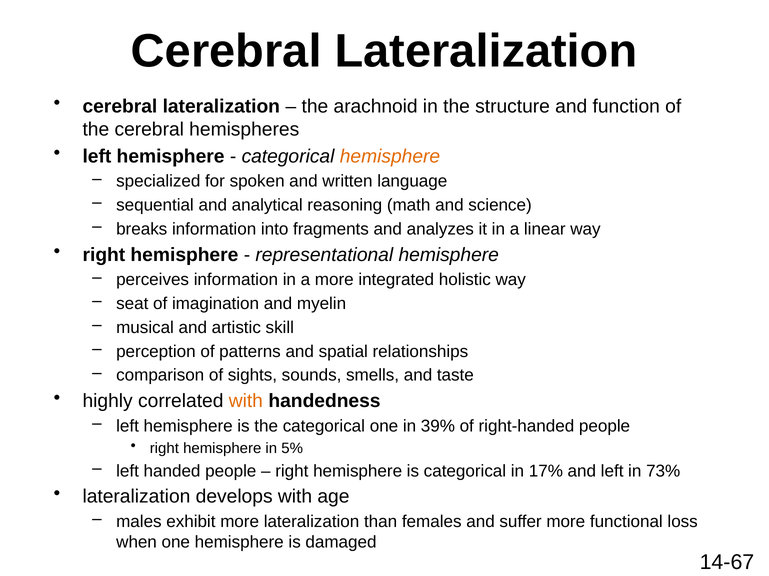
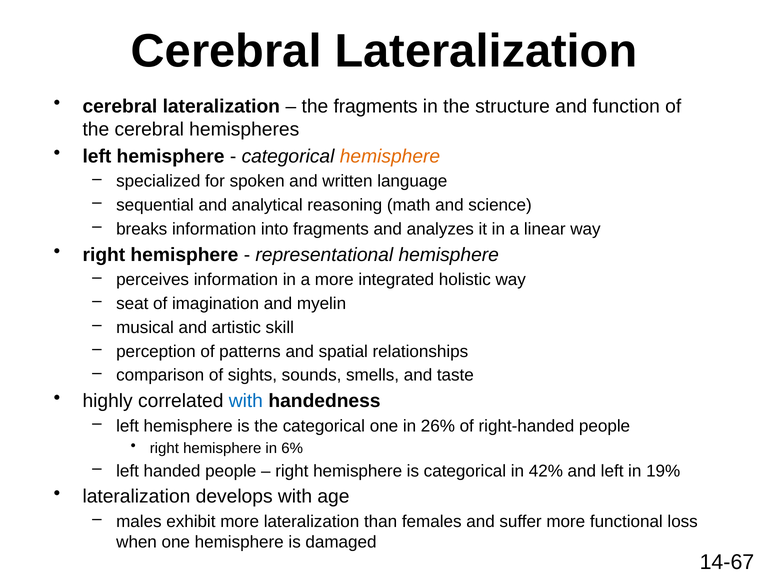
the arachnoid: arachnoid -> fragments (376, 106)
with colour: orange -> blue (246, 402)
39%: 39% -> 26% (438, 427)
5%: 5% -> 6% (292, 449)
17%: 17% -> 42% (546, 472)
73%: 73% -> 19% (663, 472)
